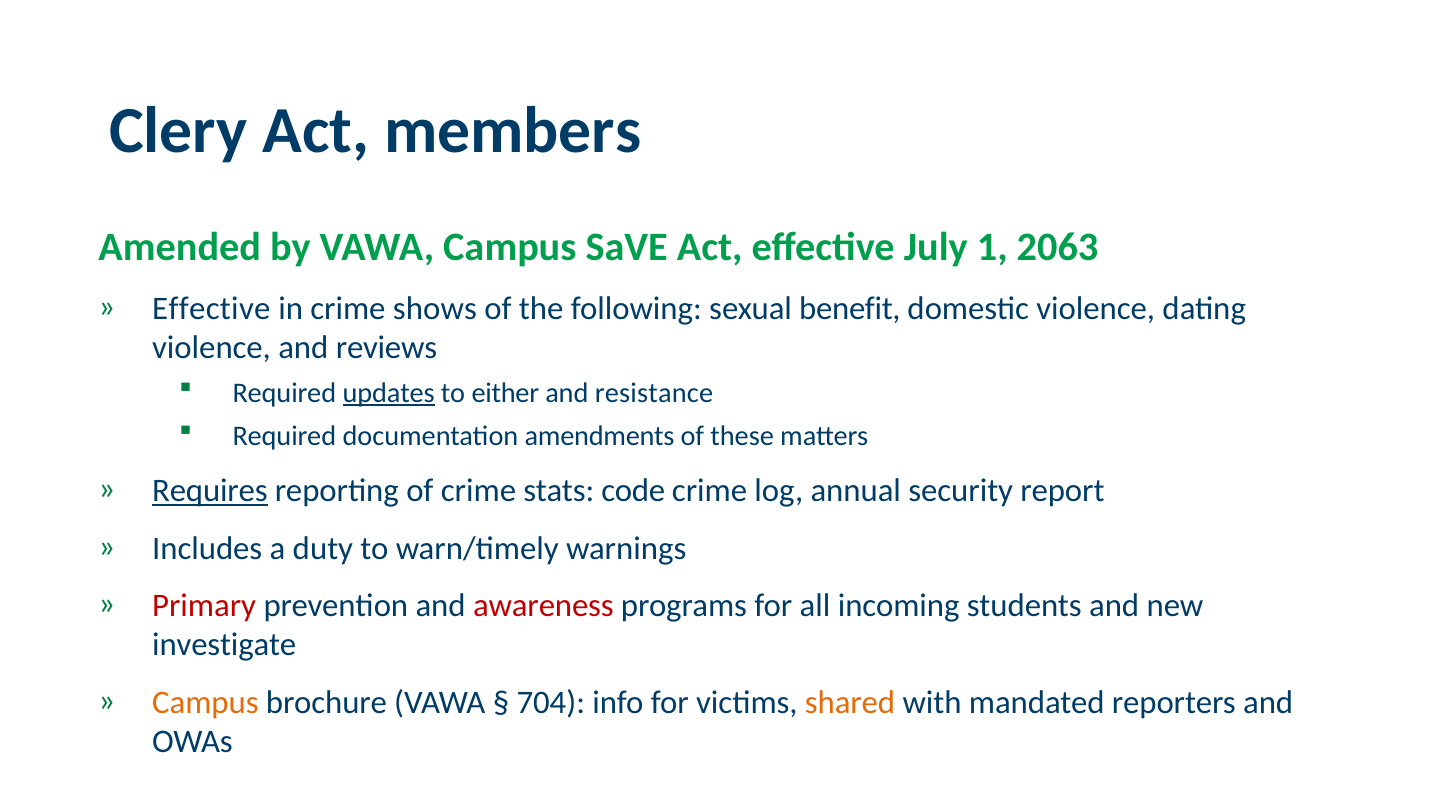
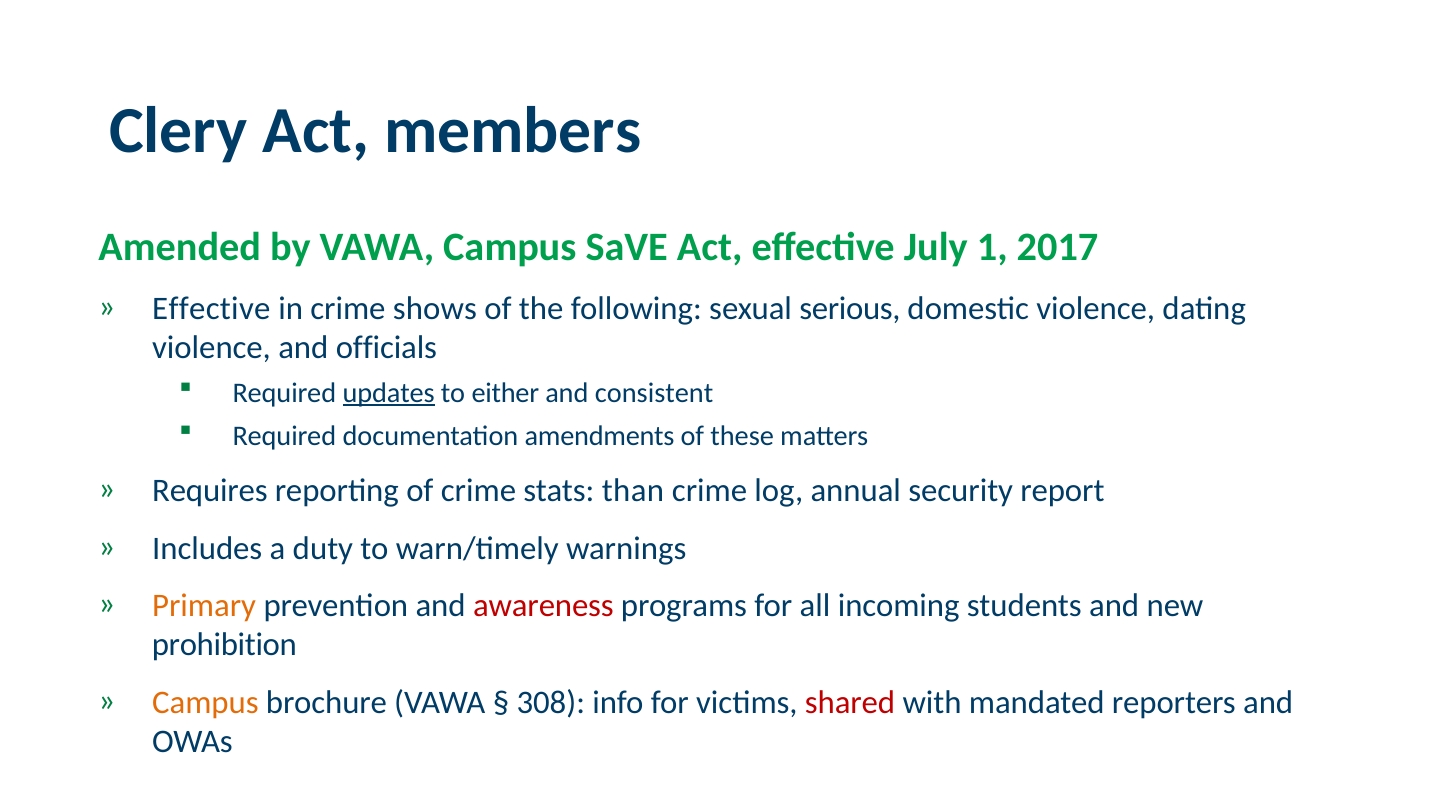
2063: 2063 -> 2017 (1058, 247)
benefit: benefit -> serious (850, 308)
reviews: reviews -> officials (386, 347)
resistance: resistance -> consistent (654, 393)
Requires underline: present -> none (210, 491)
code: code -> than (633, 491)
Primary colour: red -> orange (204, 605)
investigate: investigate -> prohibition (224, 645)
704: 704 -> 308 (551, 702)
shared colour: orange -> red (850, 702)
